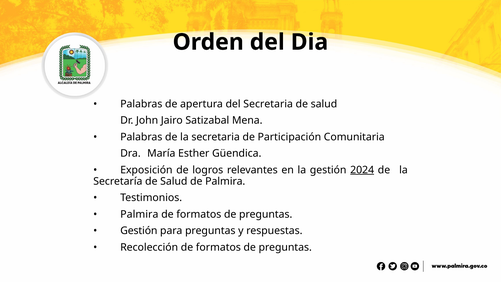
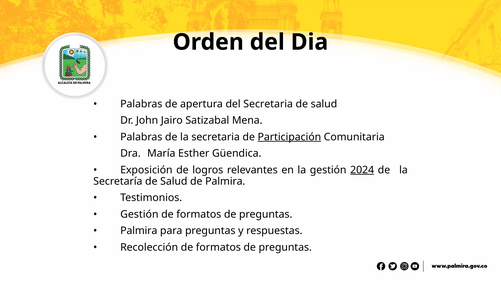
Participación underline: none -> present (289, 137)
Palmira: Palmira -> Gestión (139, 214)
Gestión: Gestión -> Palmira (139, 231)
